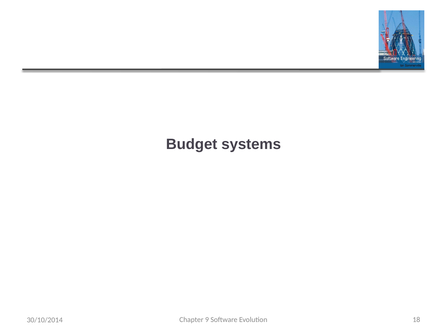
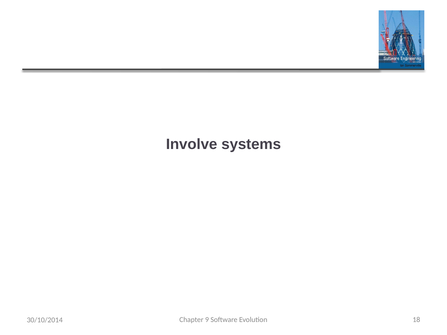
Budget: Budget -> Involve (192, 144)
